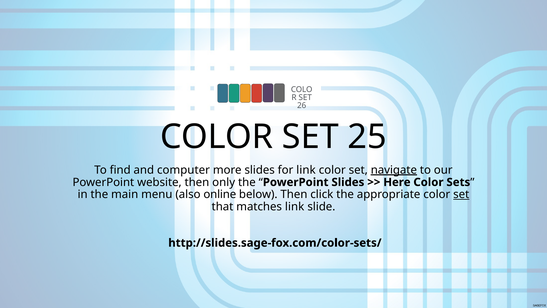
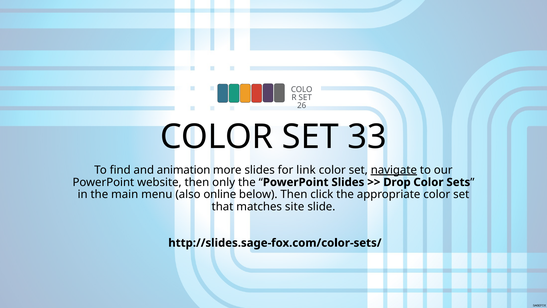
25: 25 -> 33 (367, 137)
computer: computer -> animation (184, 170)
Here: Here -> Drop (397, 182)
set underline: present -> none (461, 194)
matches link: link -> site (295, 207)
